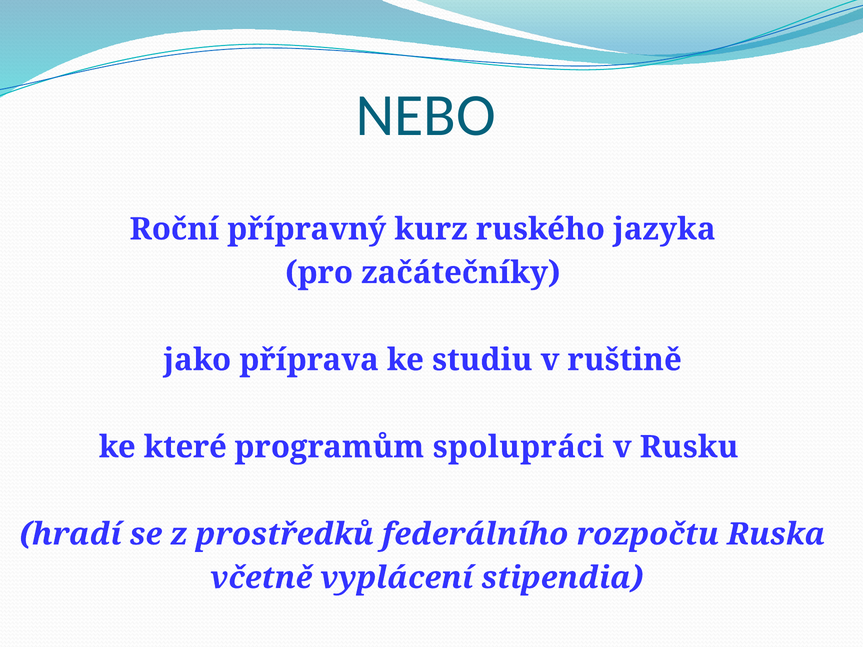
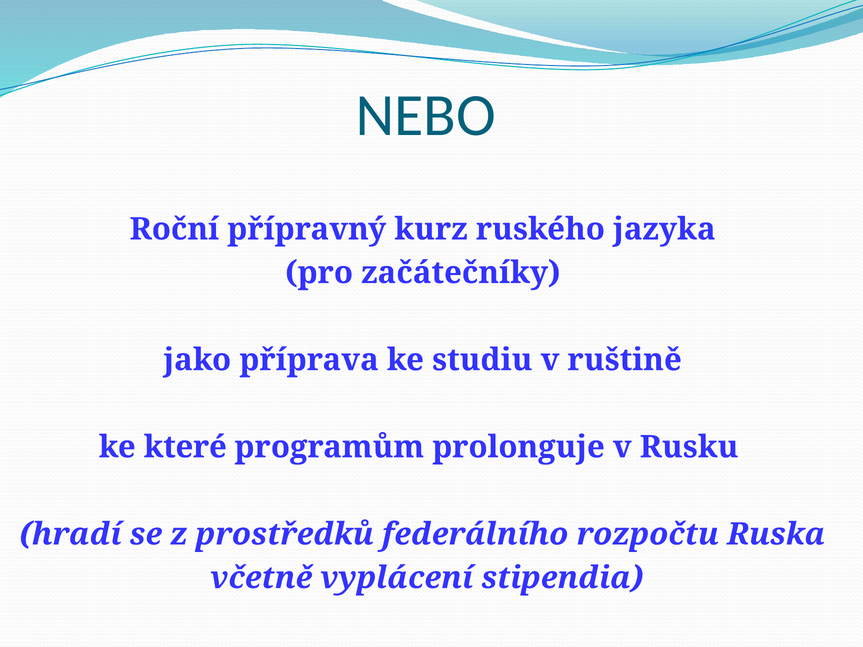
spolupráci: spolupráci -> prolonguje (519, 447)
